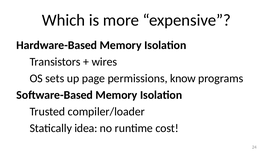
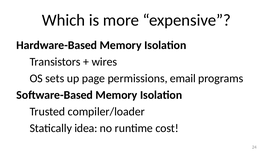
know: know -> email (183, 78)
